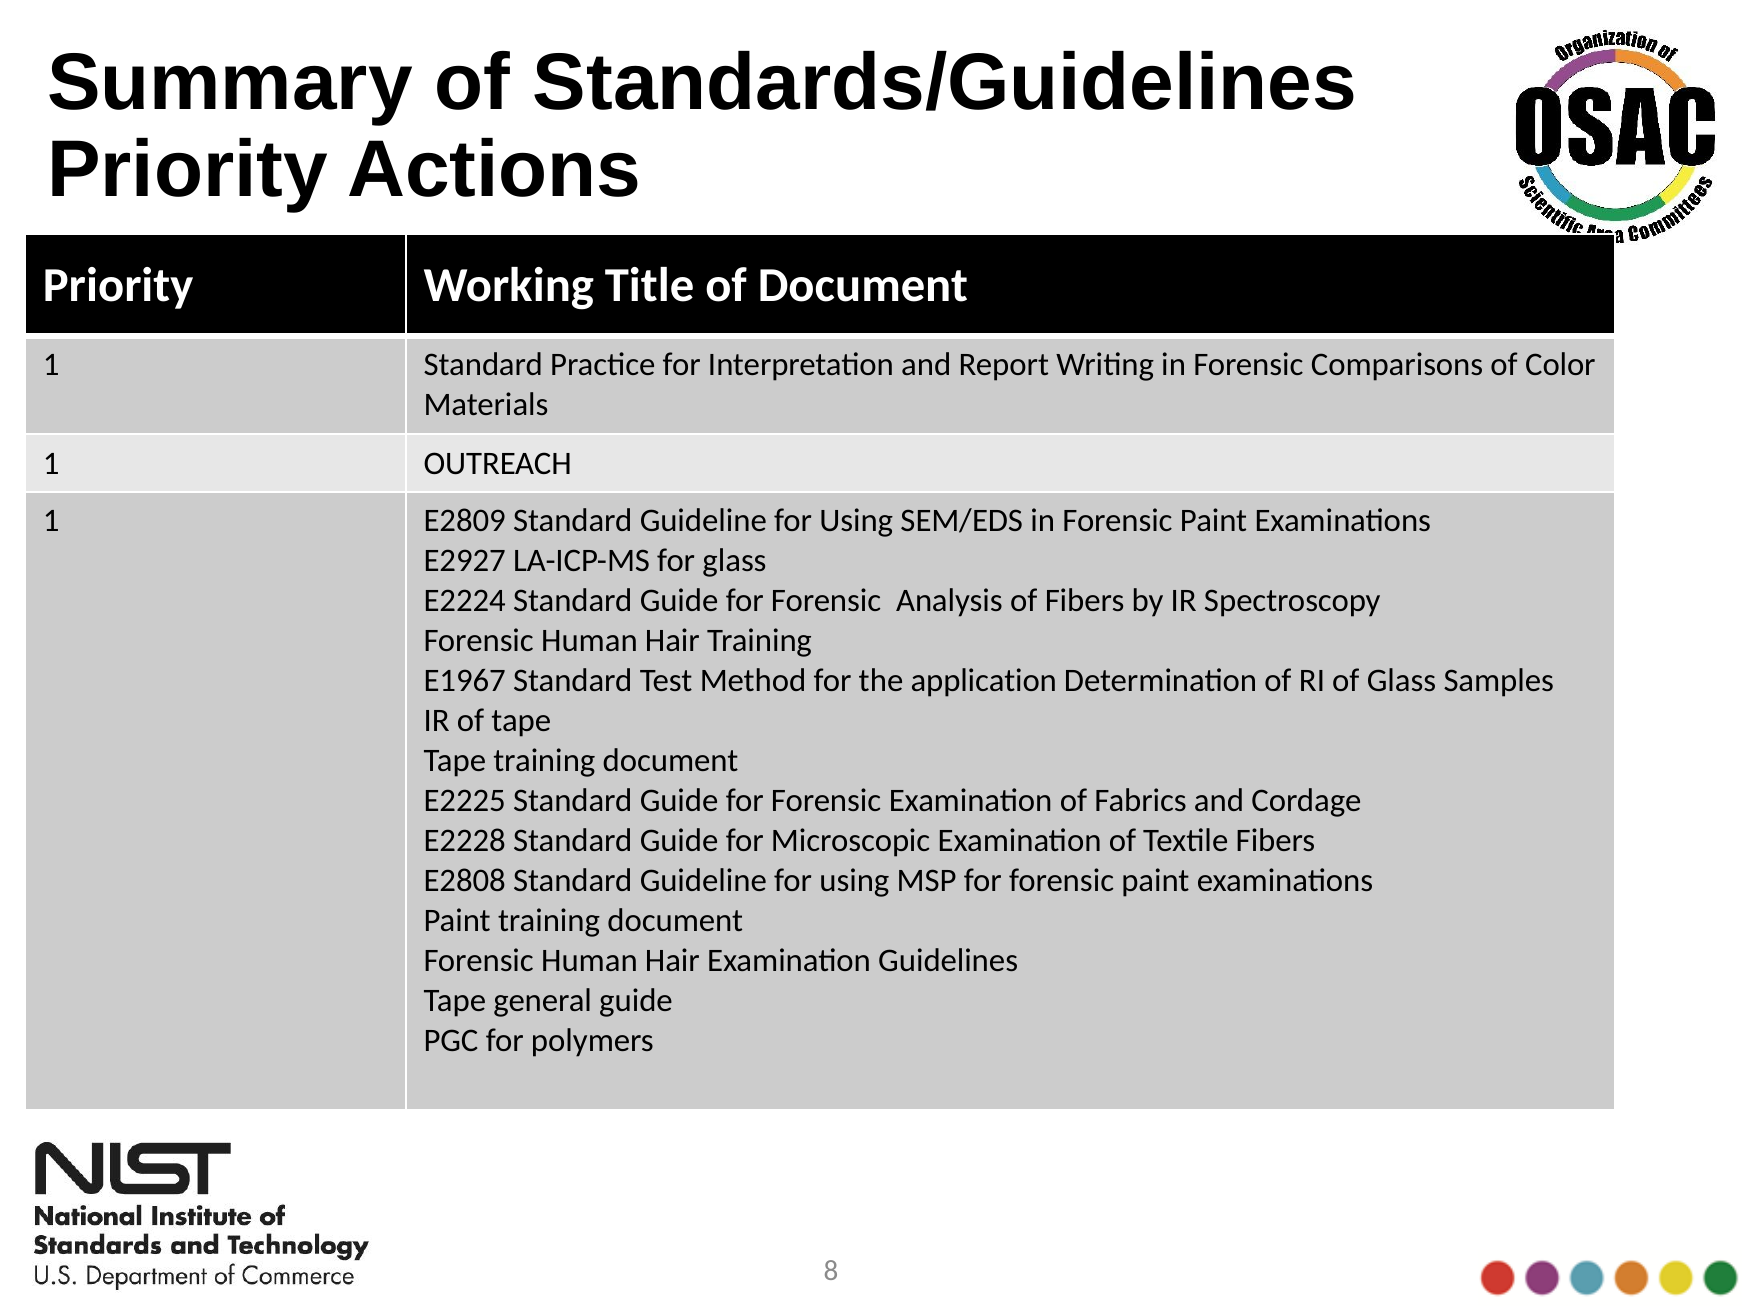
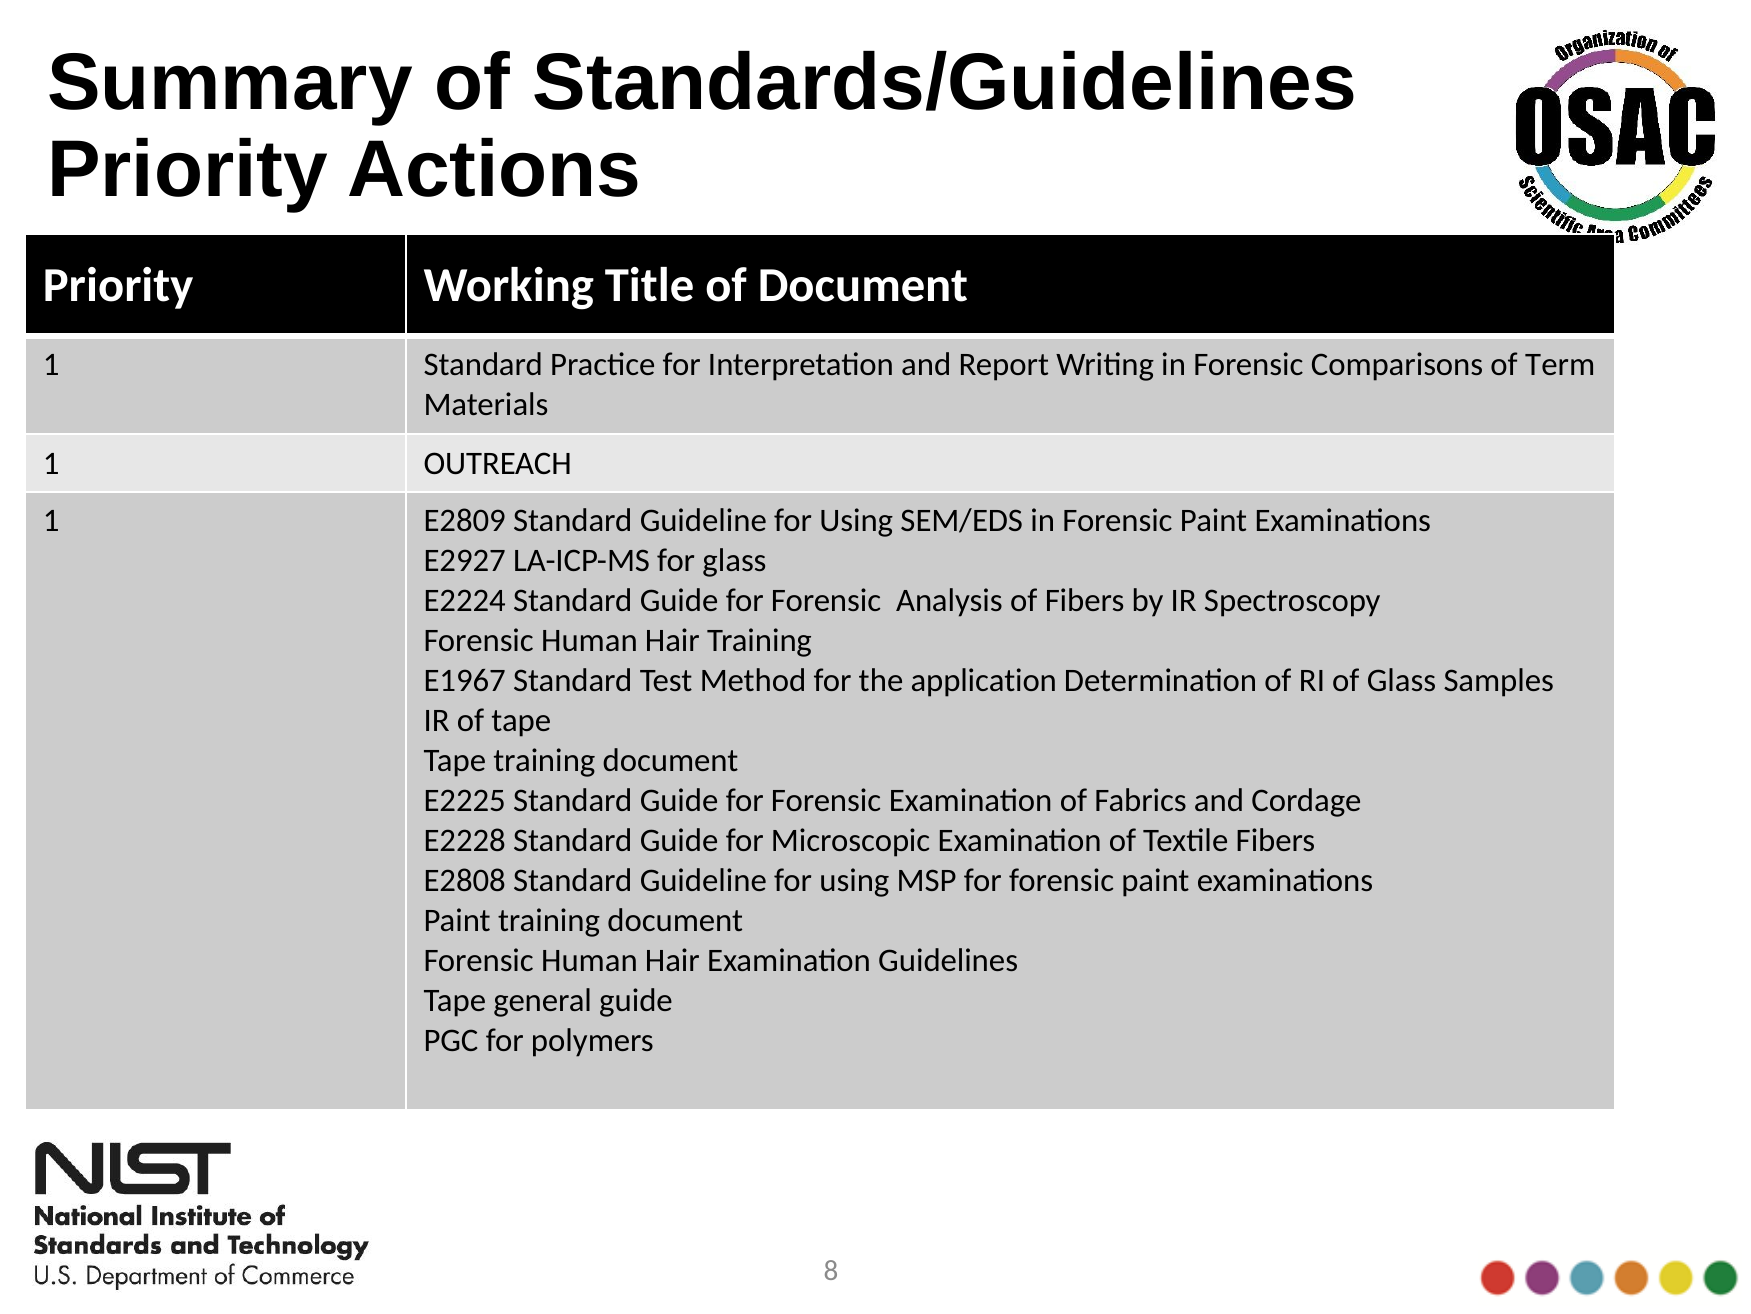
Color: Color -> Term (1560, 365)
